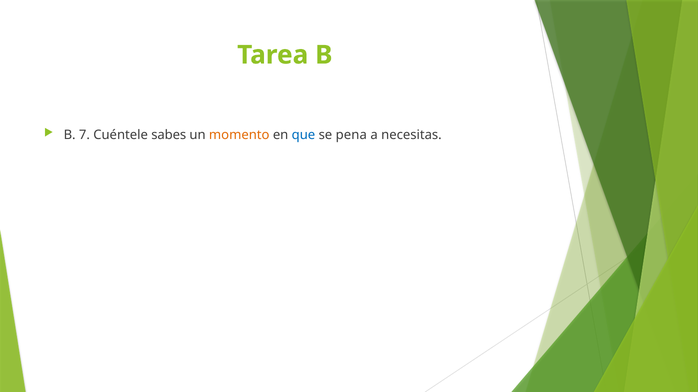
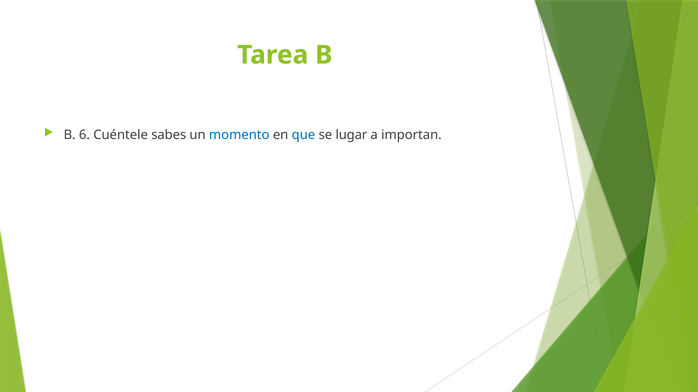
7: 7 -> 6 (84, 135)
momento colour: orange -> blue (239, 135)
pena: pena -> lugar (351, 135)
necesitas: necesitas -> importan (411, 135)
